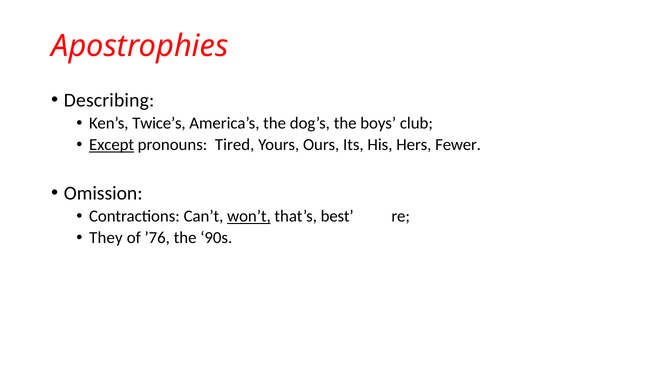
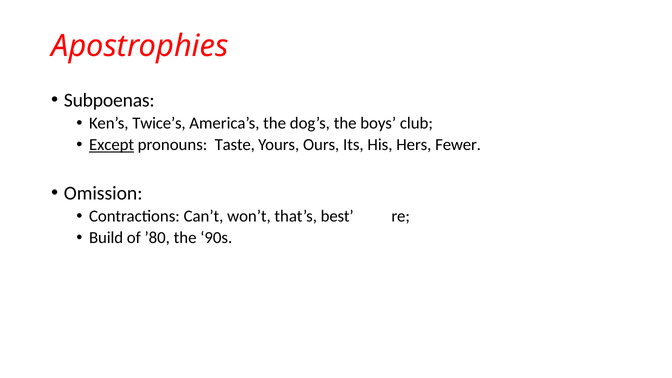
Describing: Describing -> Subpoenas (109, 100)
Tired: Tired -> Taste (235, 145)
won’t underline: present -> none (249, 216)
They: They -> Build (106, 238)
’76: ’76 -> ’80 (157, 238)
